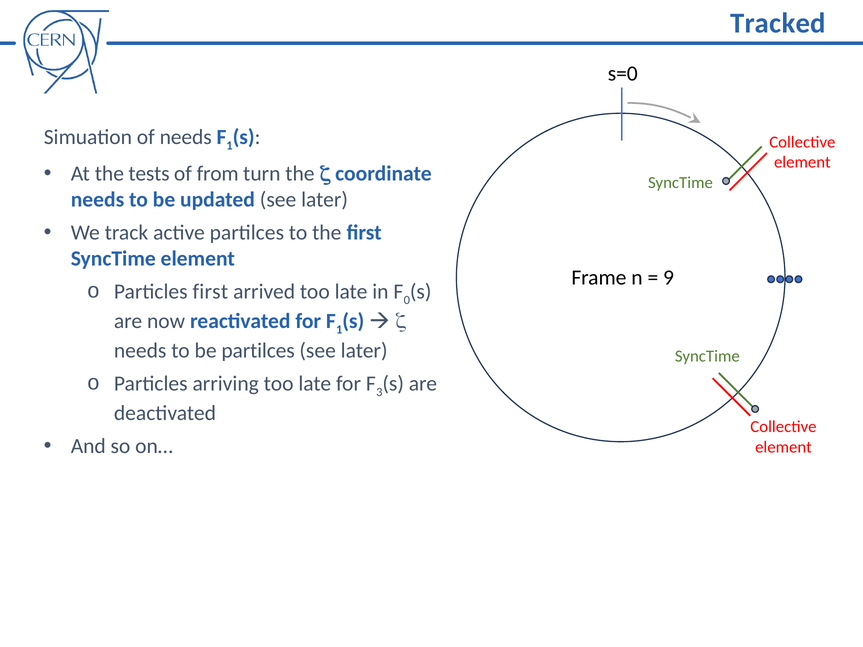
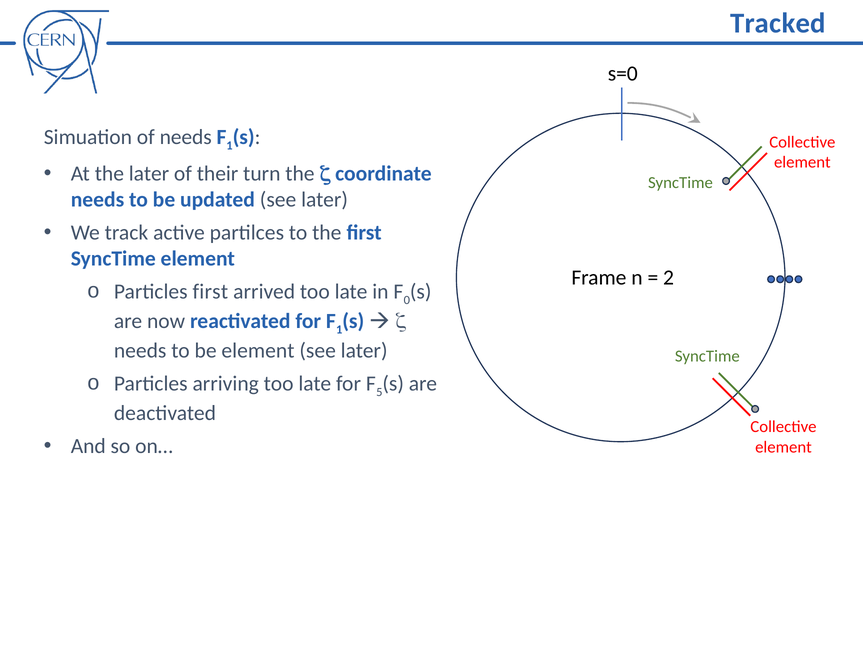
the tests: tests -> later (149, 174)
from: from -> their (218, 174)
9: 9 -> 2 (669, 278)
be partilces: partilces -> element (258, 351)
3: 3 -> 5 (379, 392)
